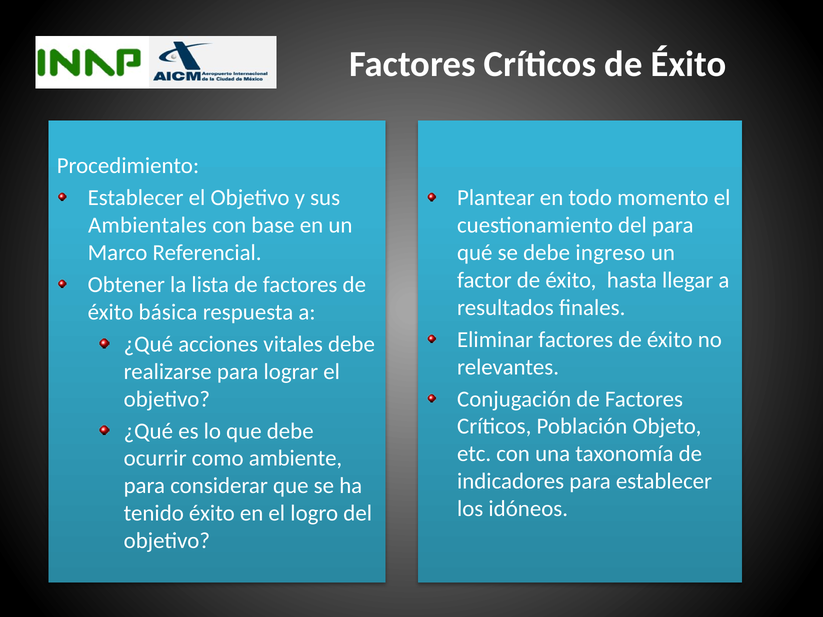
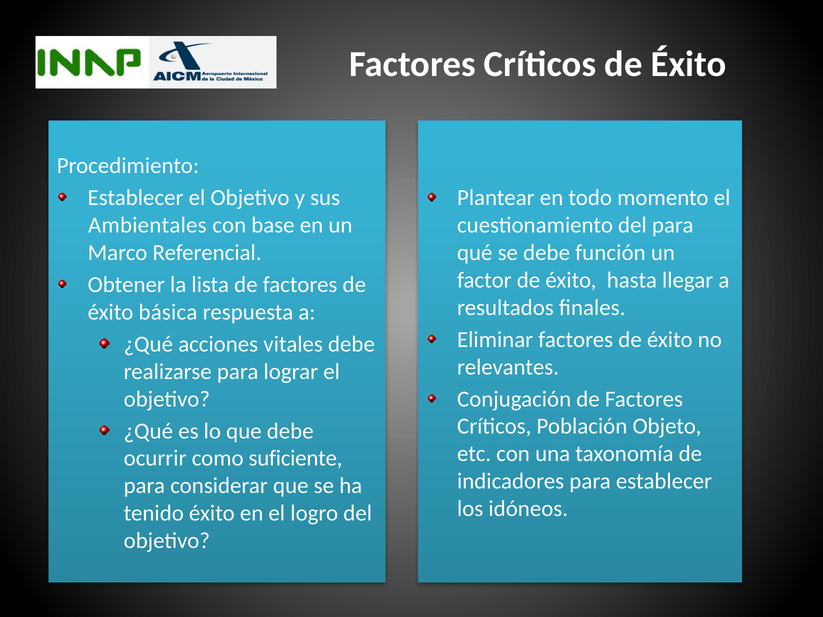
ingreso: ingreso -> función (610, 253)
ambiente: ambiente -> suficiente (295, 459)
